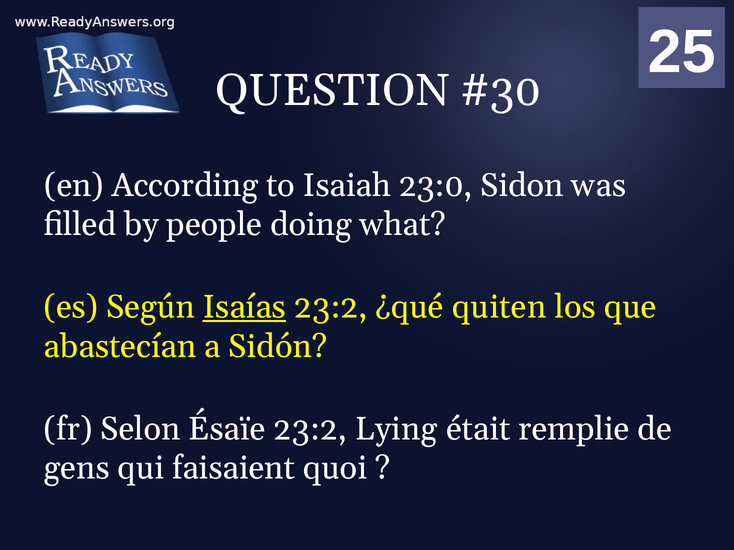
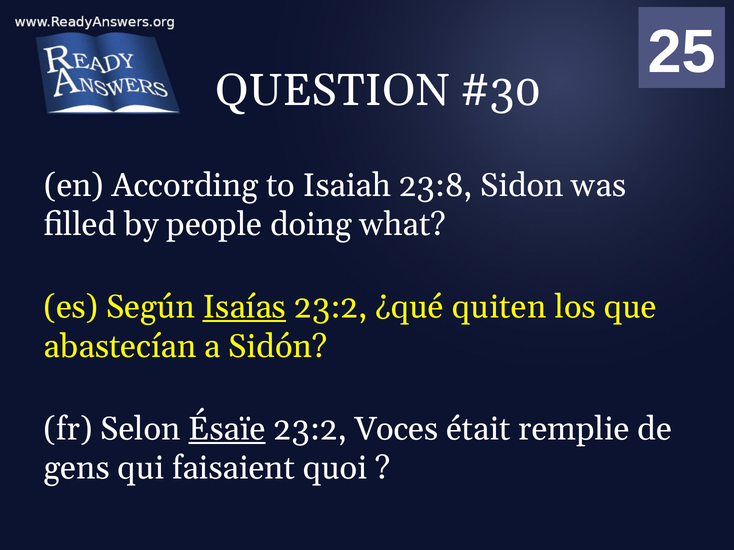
23:0: 23:0 -> 23:8 (436, 186)
Ésaïe underline: none -> present (227, 429)
Lying: Lying -> Voces (396, 429)
